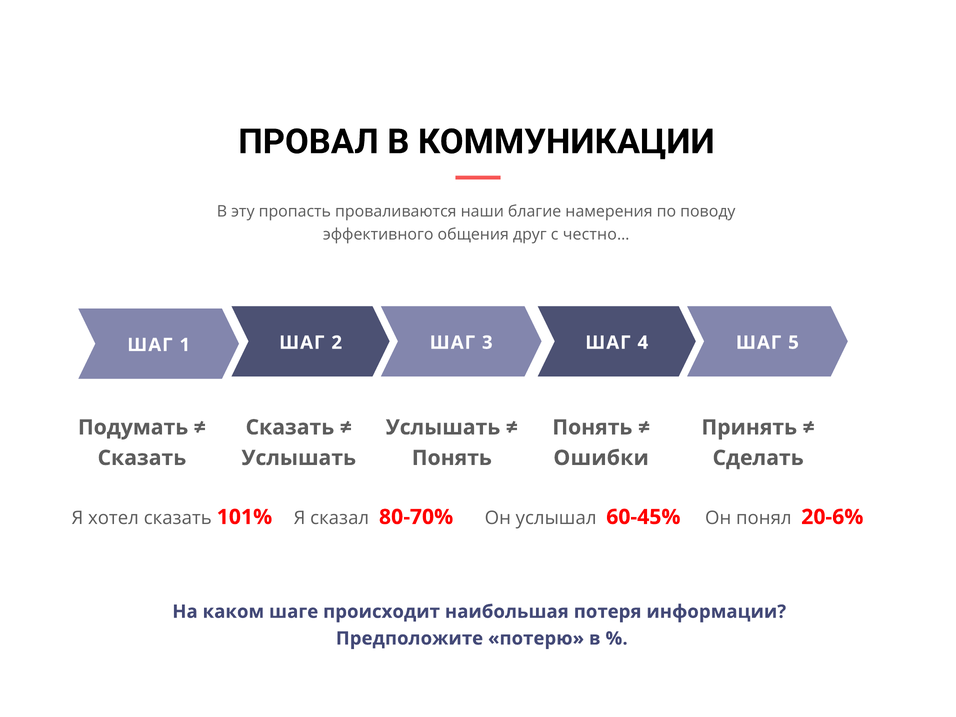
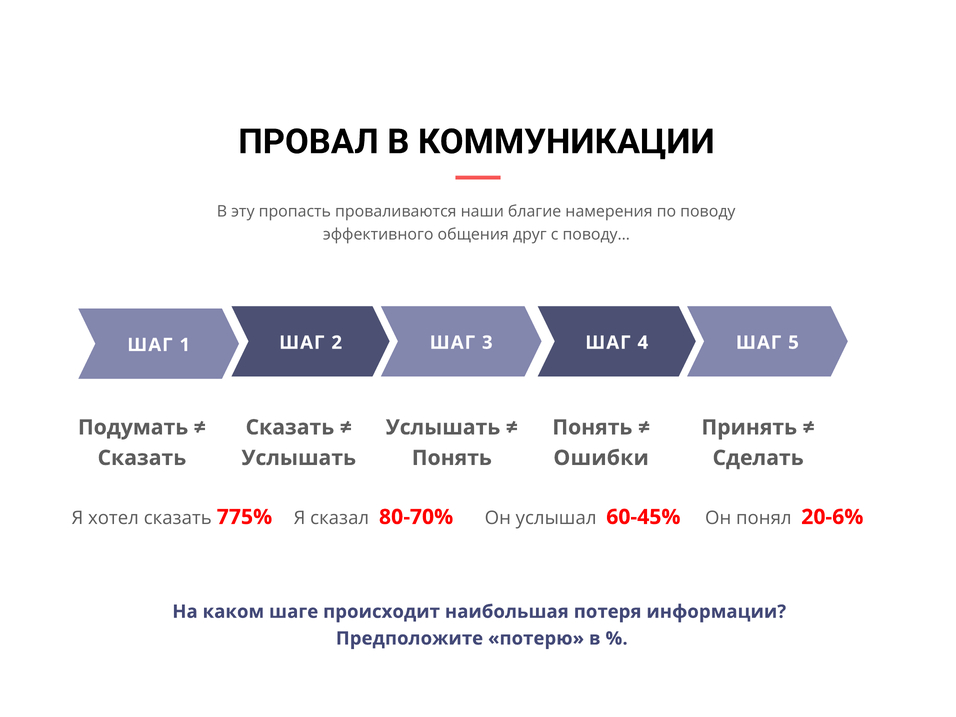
честно…: честно… -> поводу… (596, 234)
101%: 101% -> 775% (244, 517)
